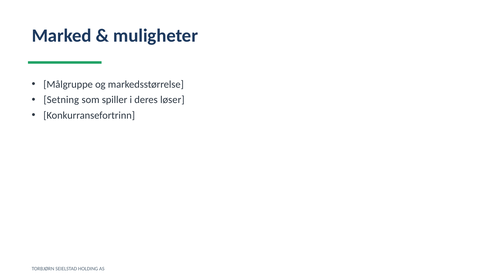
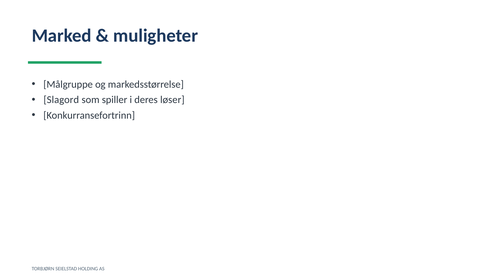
Setning: Setning -> Slagord (61, 100)
